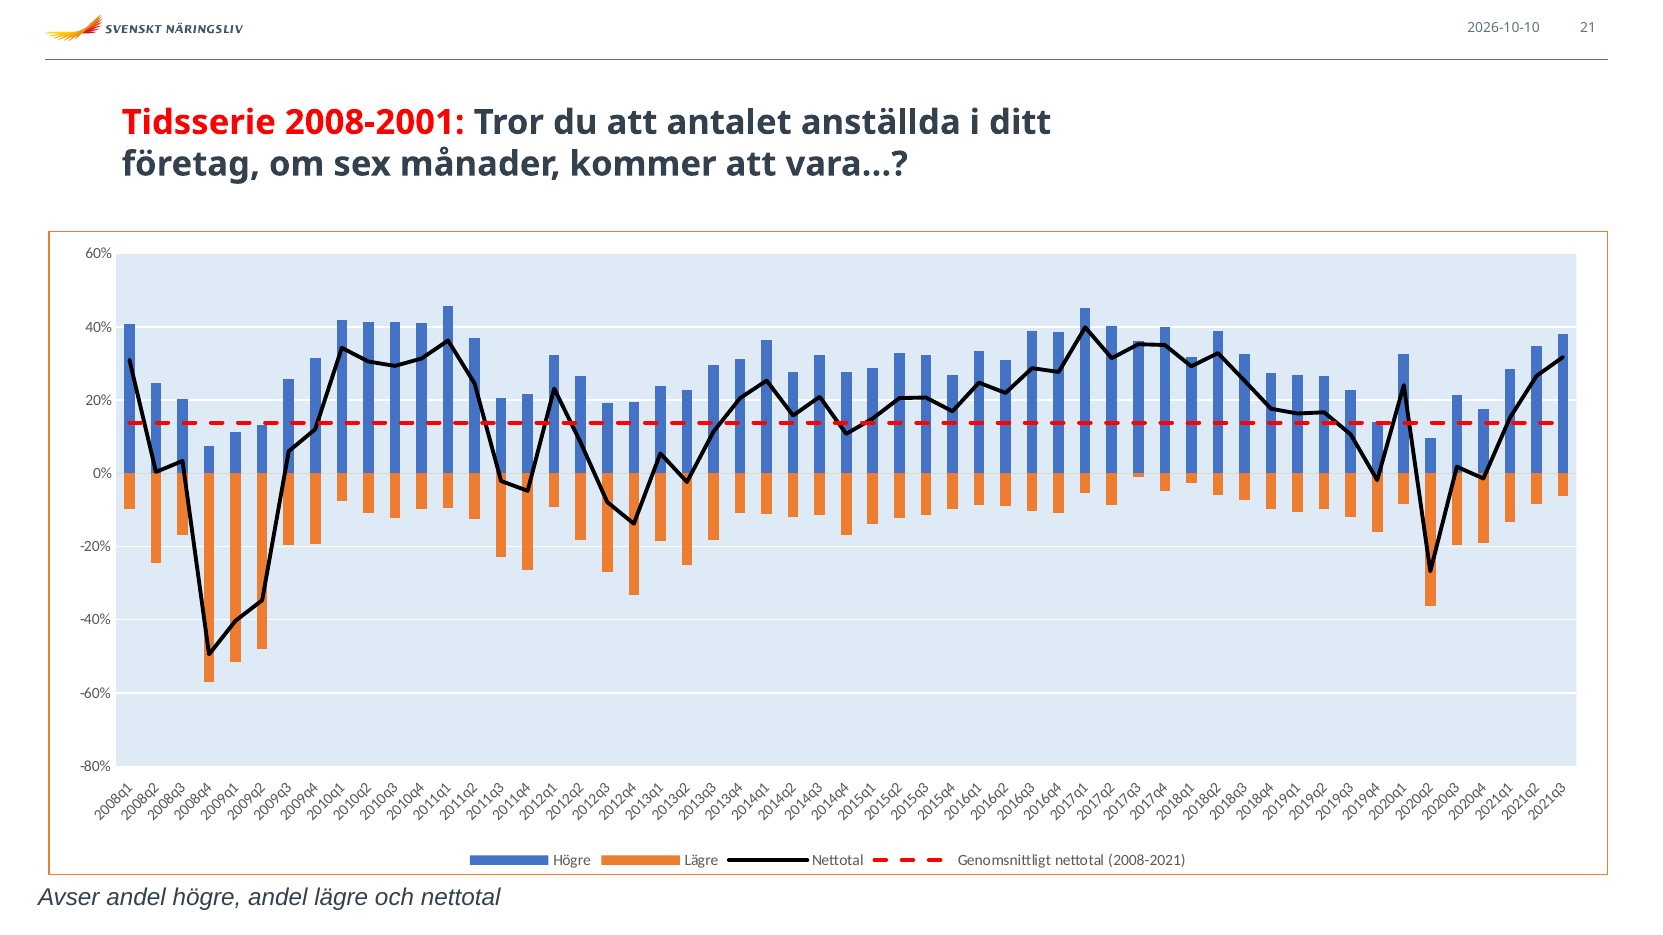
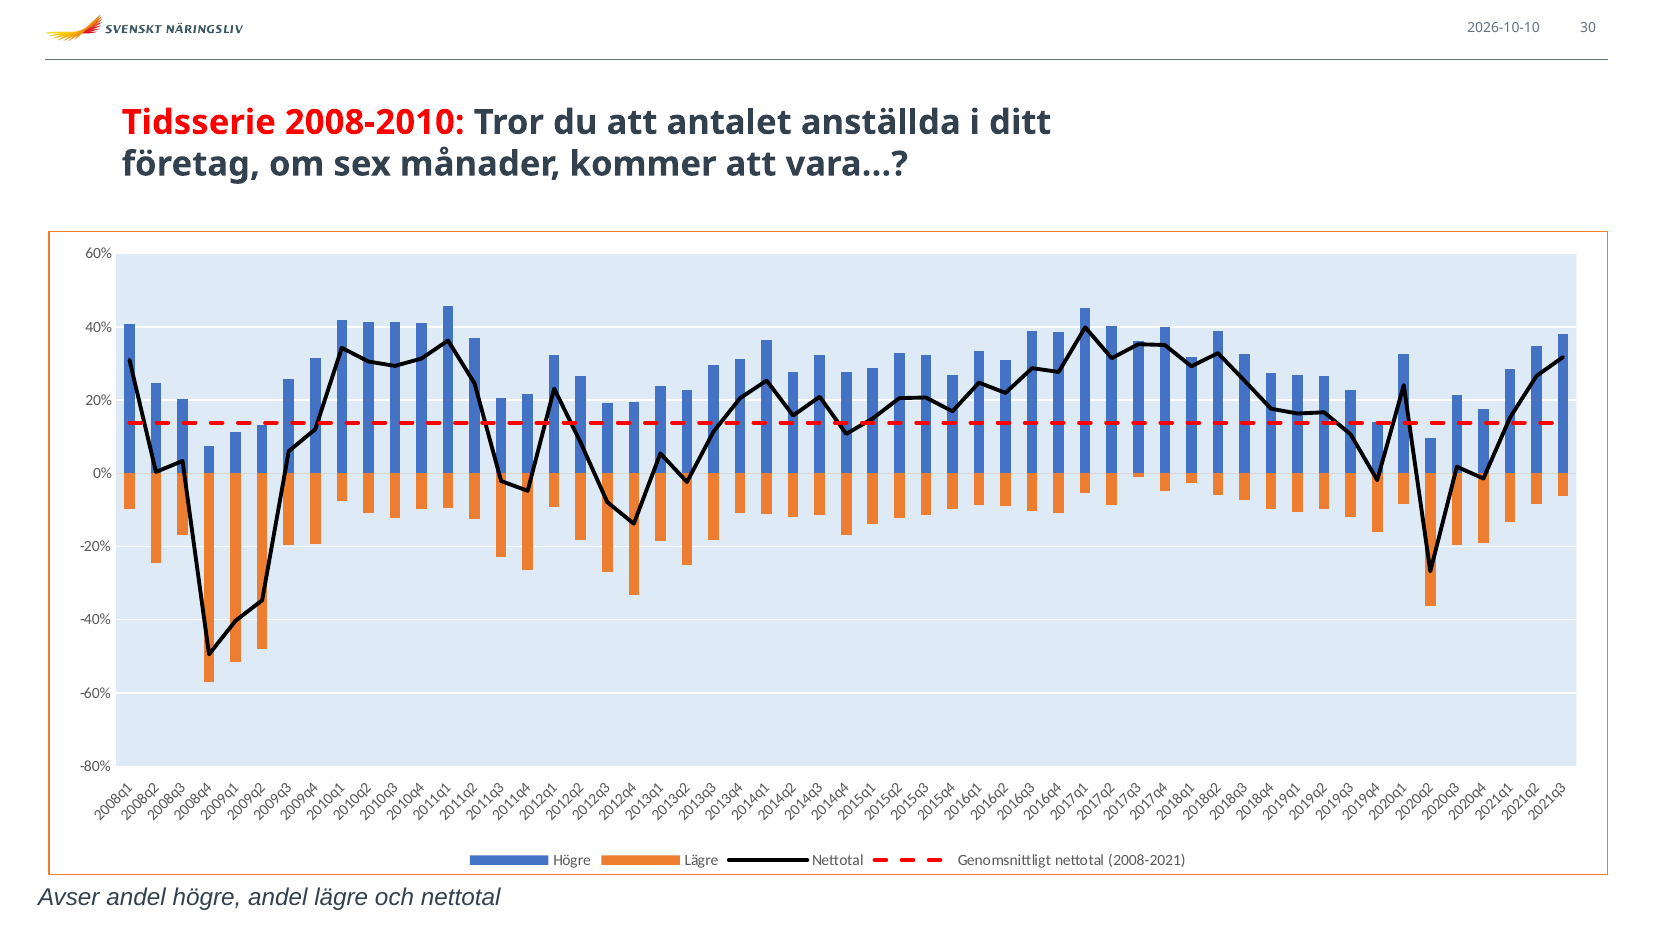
21: 21 -> 30 (1588, 28)
2008-2001: 2008-2001 -> 2008-2010 (375, 123)
